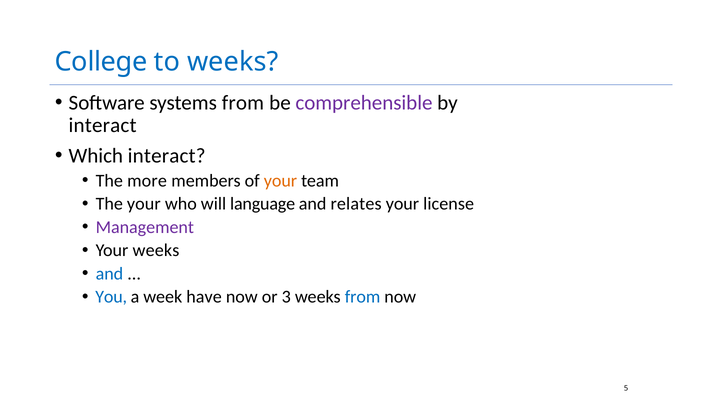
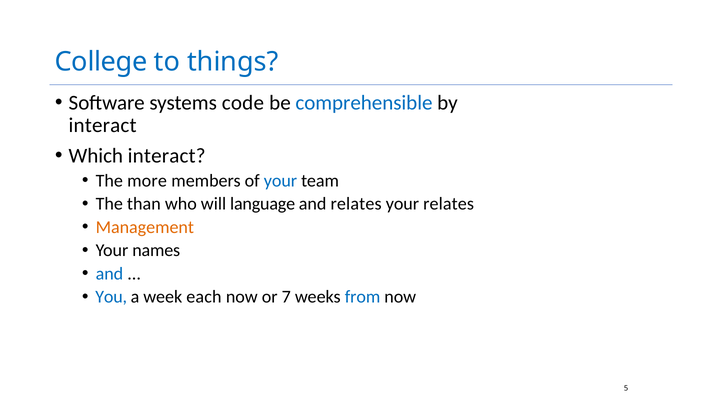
to weeks: weeks -> things (233, 62)
systems from: from -> code (243, 103)
comprehensible colour: purple -> blue (364, 103)
your colour: orange -> blue (280, 181)
The your: your -> than (144, 204)
your license: license -> relates (449, 204)
Management colour: purple -> orange (145, 227)
Your weeks: weeks -> names (156, 250)
have: have -> each (204, 297)
3: 3 -> 7 (286, 297)
